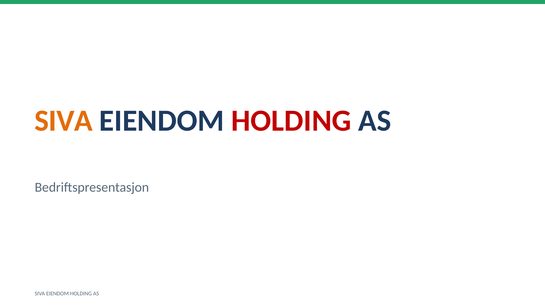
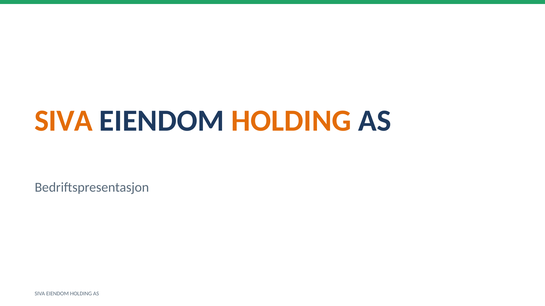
HOLDING colour: red -> orange (291, 121)
